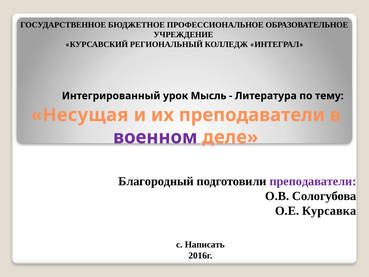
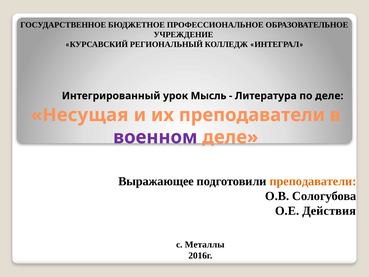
по тему: тему -> деле (329, 96)
Благородный: Благородный -> Выражающее (156, 181)
преподаватели colour: purple -> orange (313, 181)
Курсавка: Курсавка -> Действия (329, 211)
Написать: Написать -> Металлы (205, 244)
